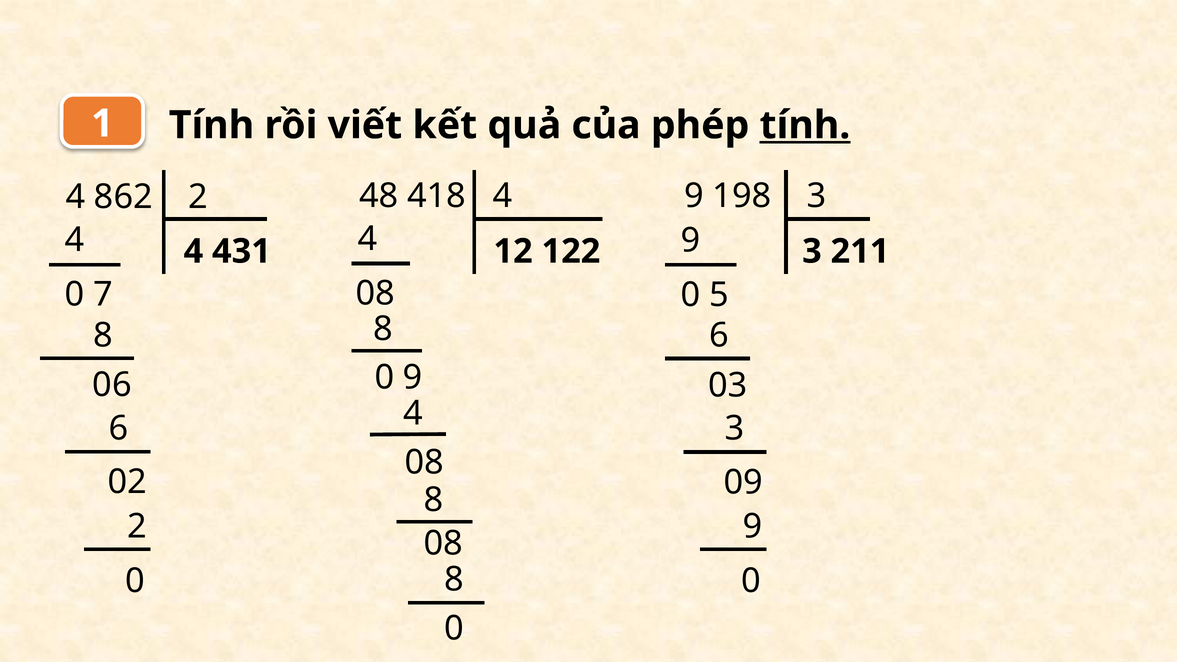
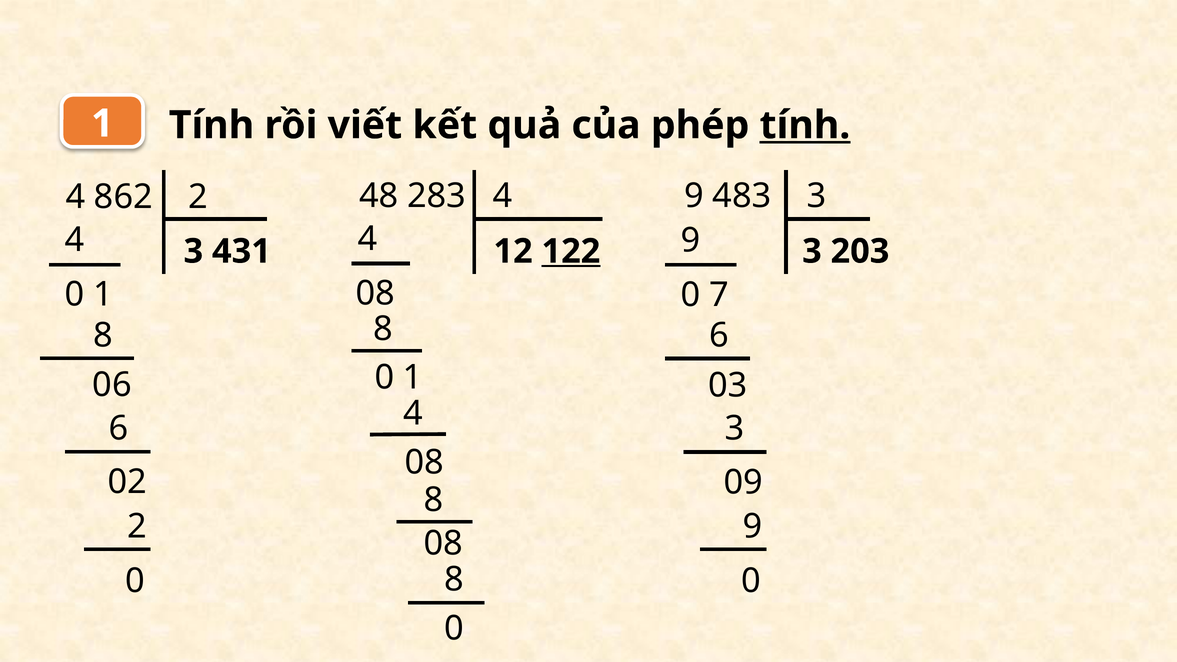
198: 198 -> 483 (742, 196)
418: 418 -> 283 (437, 196)
122 underline: none -> present (571, 251)
4: 4 -> 3 (193, 251)
211: 211 -> 203 (860, 251)
7: 7 -> 1 (103, 295)
5: 5 -> 7 (719, 295)
9: 9 -> 1 (413, 378)
